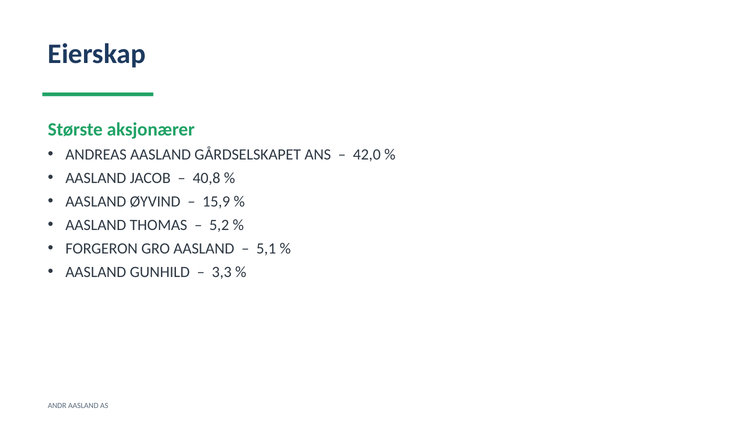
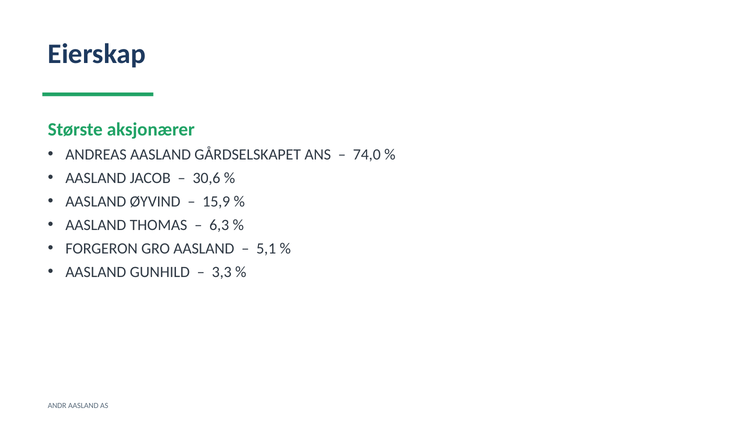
42,0: 42,0 -> 74,0 (367, 155)
40,8: 40,8 -> 30,6 (207, 178)
5,2: 5,2 -> 6,3 (219, 225)
